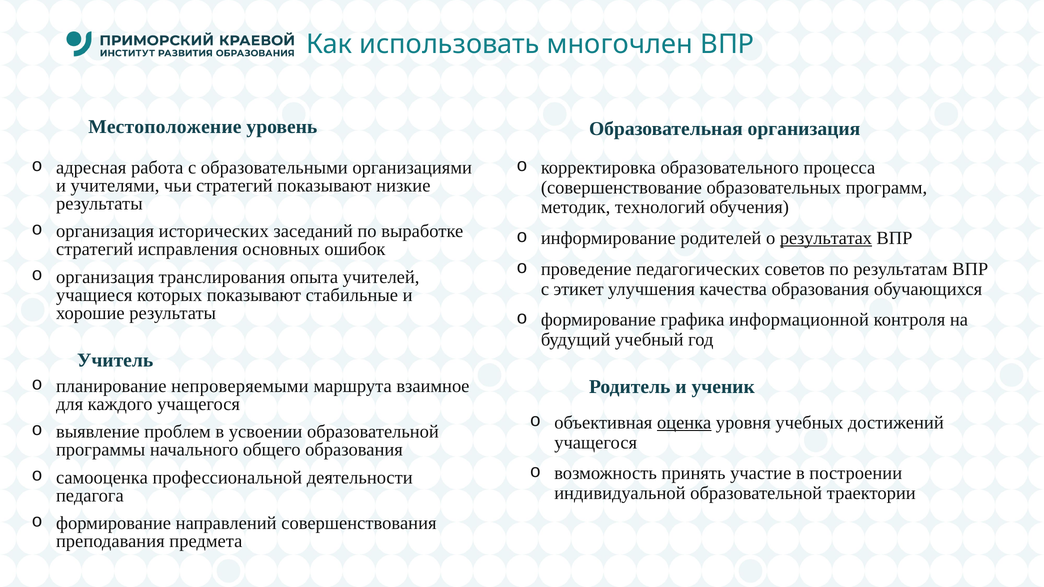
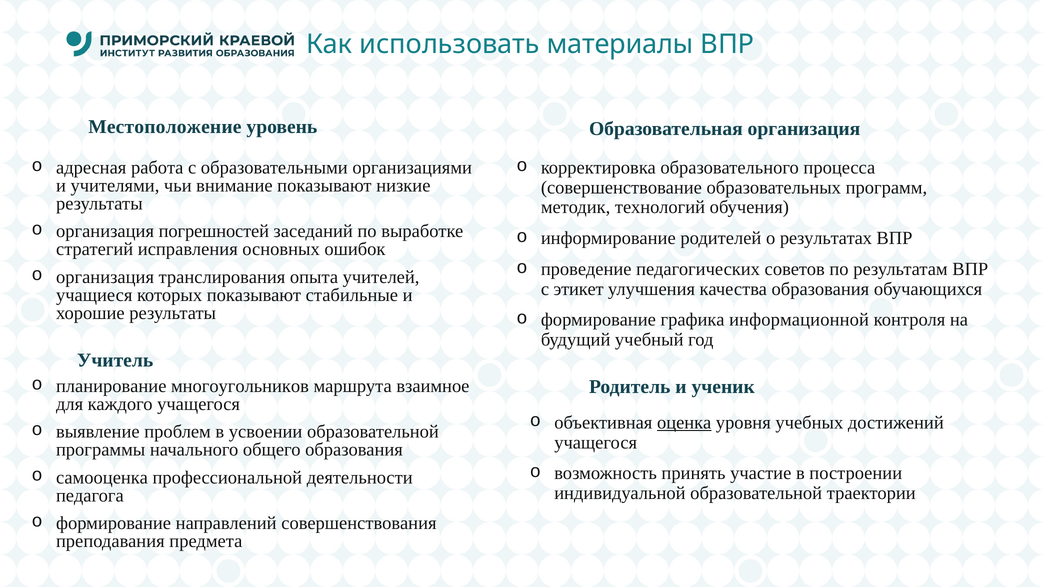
многочлен: многочлен -> материалы (620, 44)
чьи стратегий: стратегий -> внимание (234, 186)
исторических: исторических -> погрешностей (214, 231)
результатах underline: present -> none (826, 238)
непроверяемыми: непроверяемыми -> многоугольников (240, 386)
